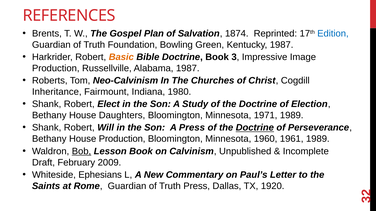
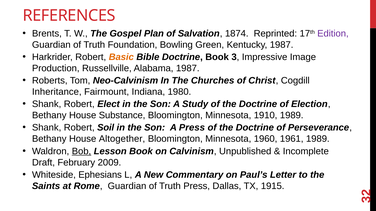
Edition colour: blue -> purple (333, 34)
Daughters: Daughters -> Substance (122, 116)
1971: 1971 -> 1910 (266, 116)
Will: Will -> Soil (106, 128)
Doctrine underline: present -> none (255, 128)
House Production: Production -> Altogether (122, 139)
1920: 1920 -> 1915 (273, 186)
